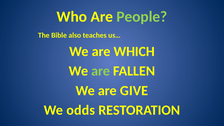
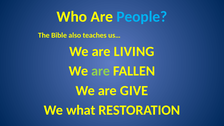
People colour: light green -> light blue (142, 17)
WHICH: WHICH -> LIVING (134, 51)
odds: odds -> what (81, 110)
